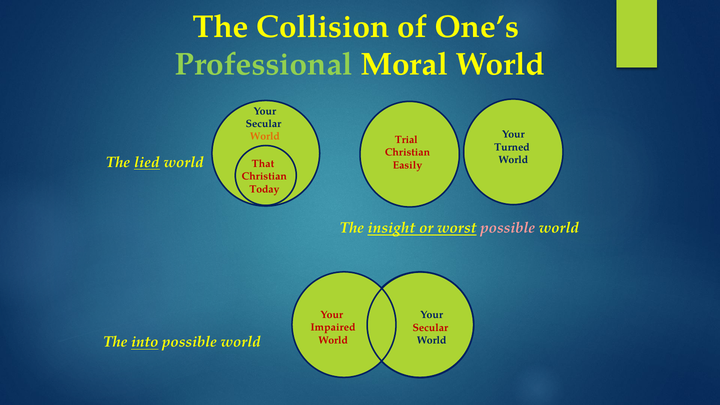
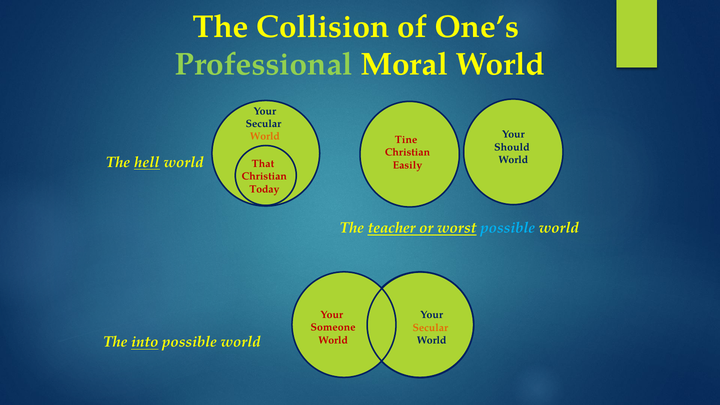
Trial: Trial -> Tine (406, 140)
Turned: Turned -> Should (512, 147)
lied: lied -> hell (147, 162)
insight: insight -> teacher (392, 228)
possible colour: pink -> light blue (508, 228)
Impaired: Impaired -> Someone (333, 327)
Secular colour: red -> orange (430, 328)
